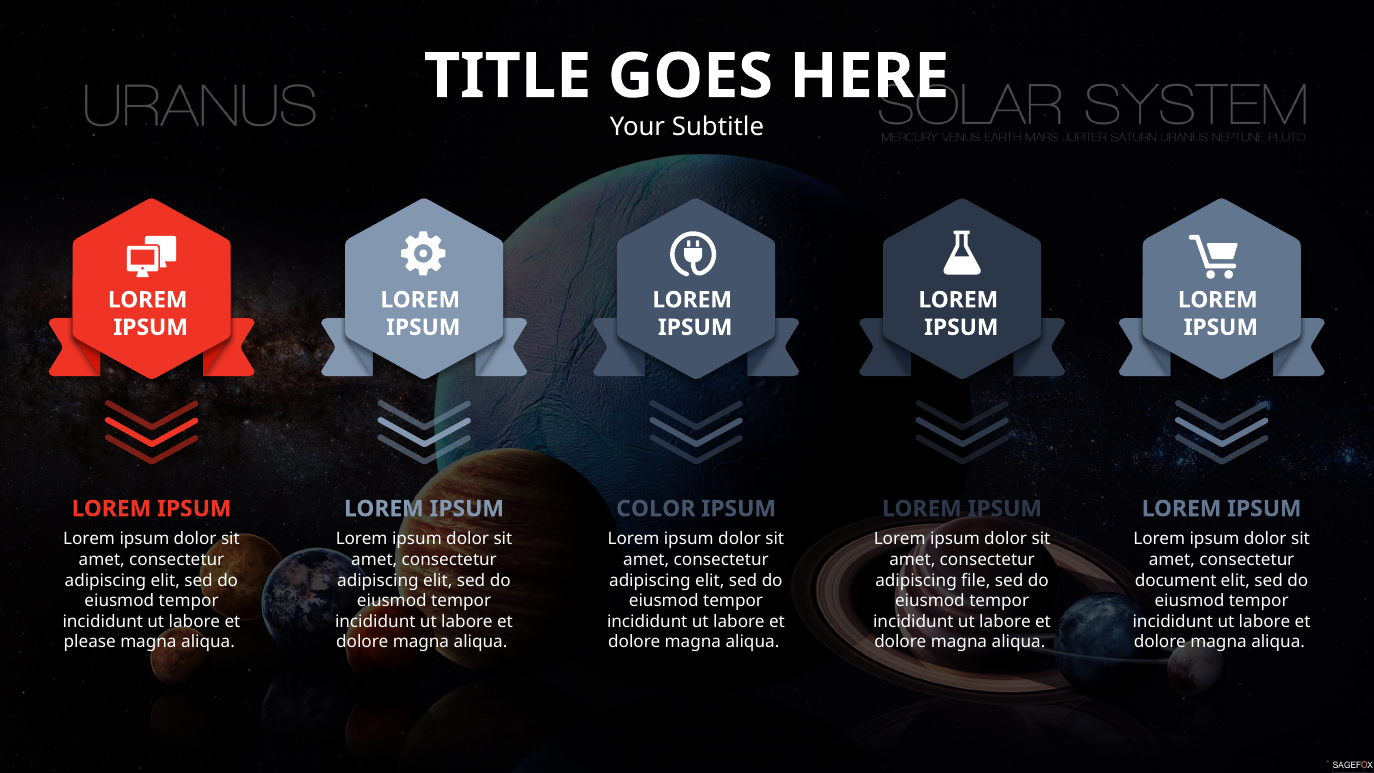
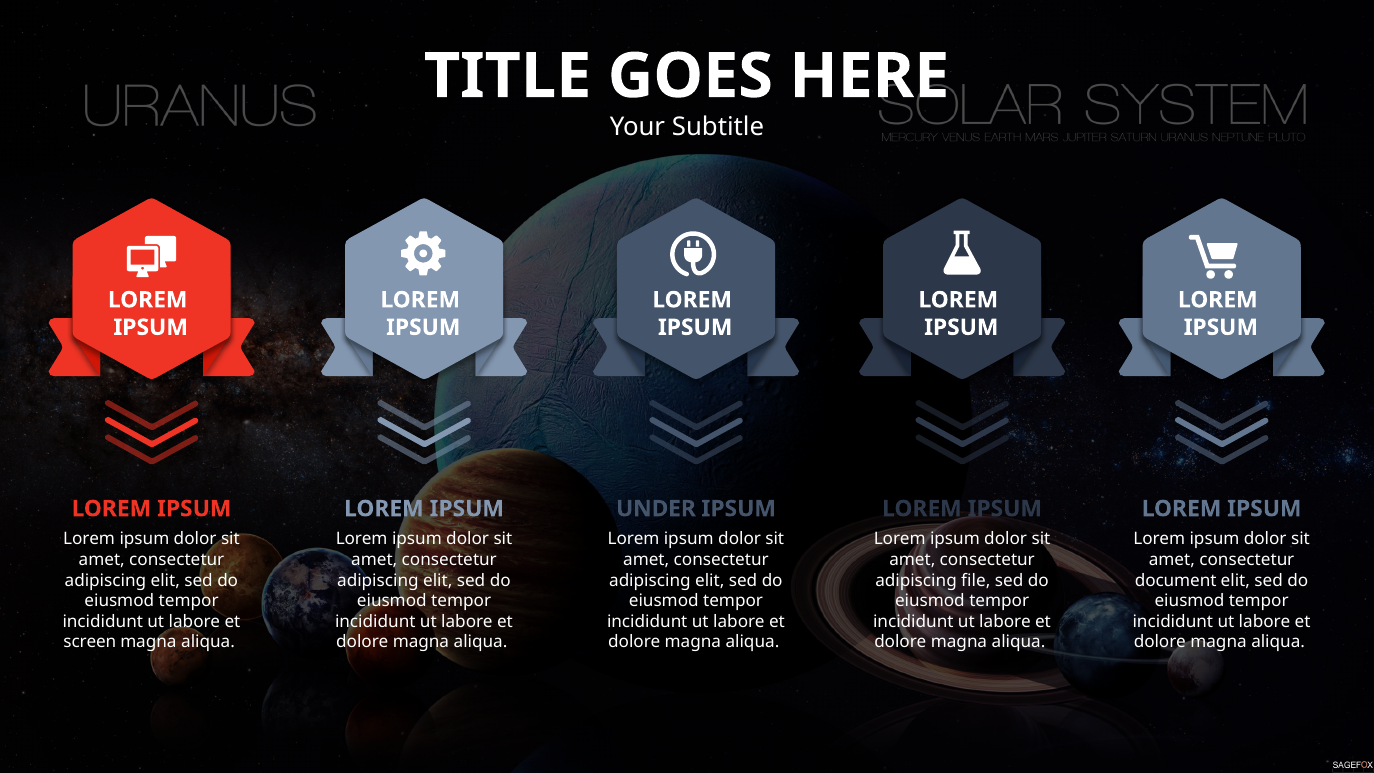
COLOR: COLOR -> UNDER (656, 509)
please: please -> screen (90, 642)
